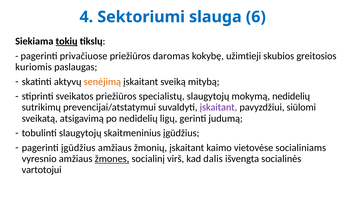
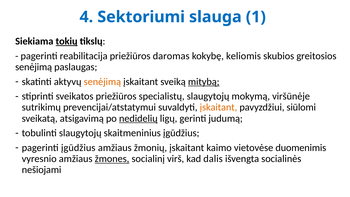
6: 6 -> 1 (256, 17)
privačiuose: privačiuose -> reabilitacija (84, 56)
užimtieji: užimtieji -> keliomis (244, 56)
kuriomis: kuriomis -> senėjimą (34, 67)
mitybą underline: none -> present (204, 82)
mokymą nedidelių: nedidelių -> viršūnėje (291, 96)
įskaitant colour: purple -> orange (218, 107)
nedidelių underline: none -> present (138, 118)
socialiniams: socialiniams -> duomenimis (301, 148)
vartotojui: vartotojui -> nešiojami (42, 170)
